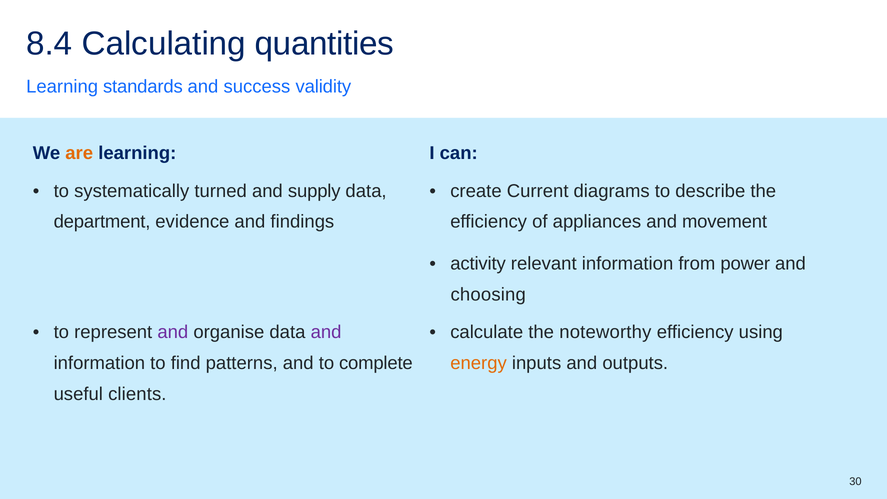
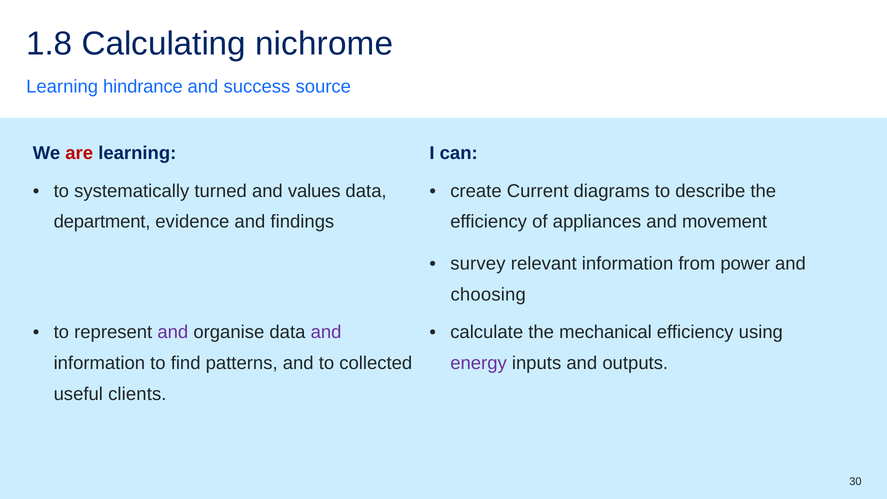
8.4: 8.4 -> 1.8 (49, 44)
quantities: quantities -> nichrome (324, 44)
standards: standards -> hindrance (143, 87)
validity: validity -> source (323, 87)
are colour: orange -> red (79, 153)
supply: supply -> values (314, 191)
activity: activity -> survey (478, 264)
noteworthy: noteworthy -> mechanical (605, 332)
complete: complete -> collected (376, 363)
energy colour: orange -> purple (479, 363)
